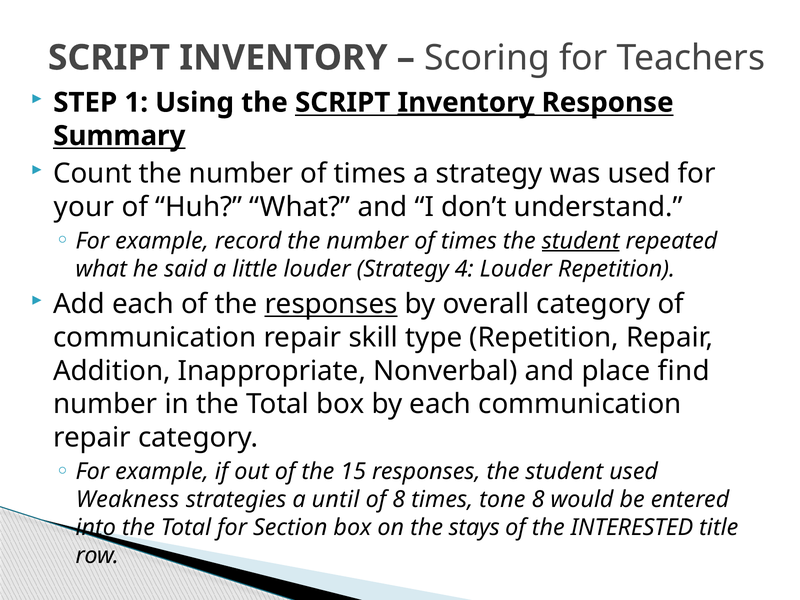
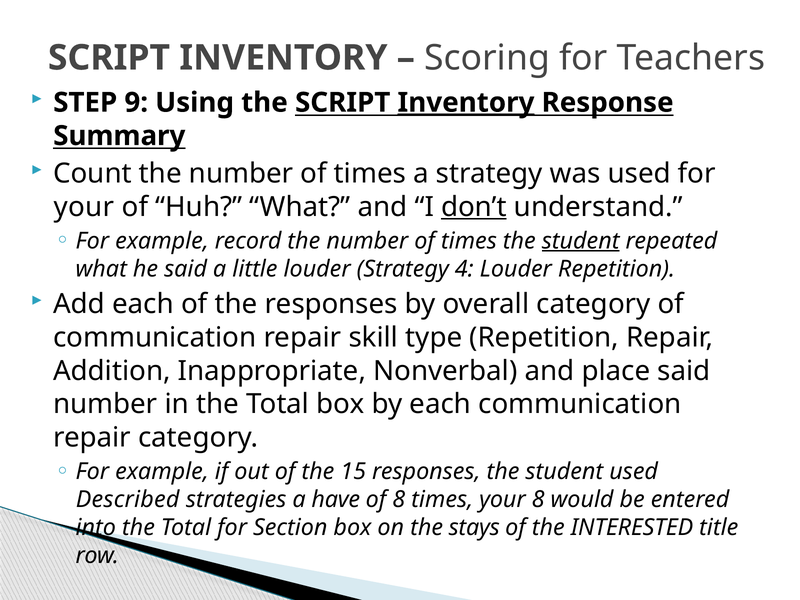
1: 1 -> 9 (136, 103)
don’t underline: none -> present (474, 207)
responses underline: present -> none (331, 304)
place find: find -> said (684, 371)
Weakness: Weakness -> Described (128, 500)
until: until -> have (336, 500)
times tone: tone -> your (502, 500)
